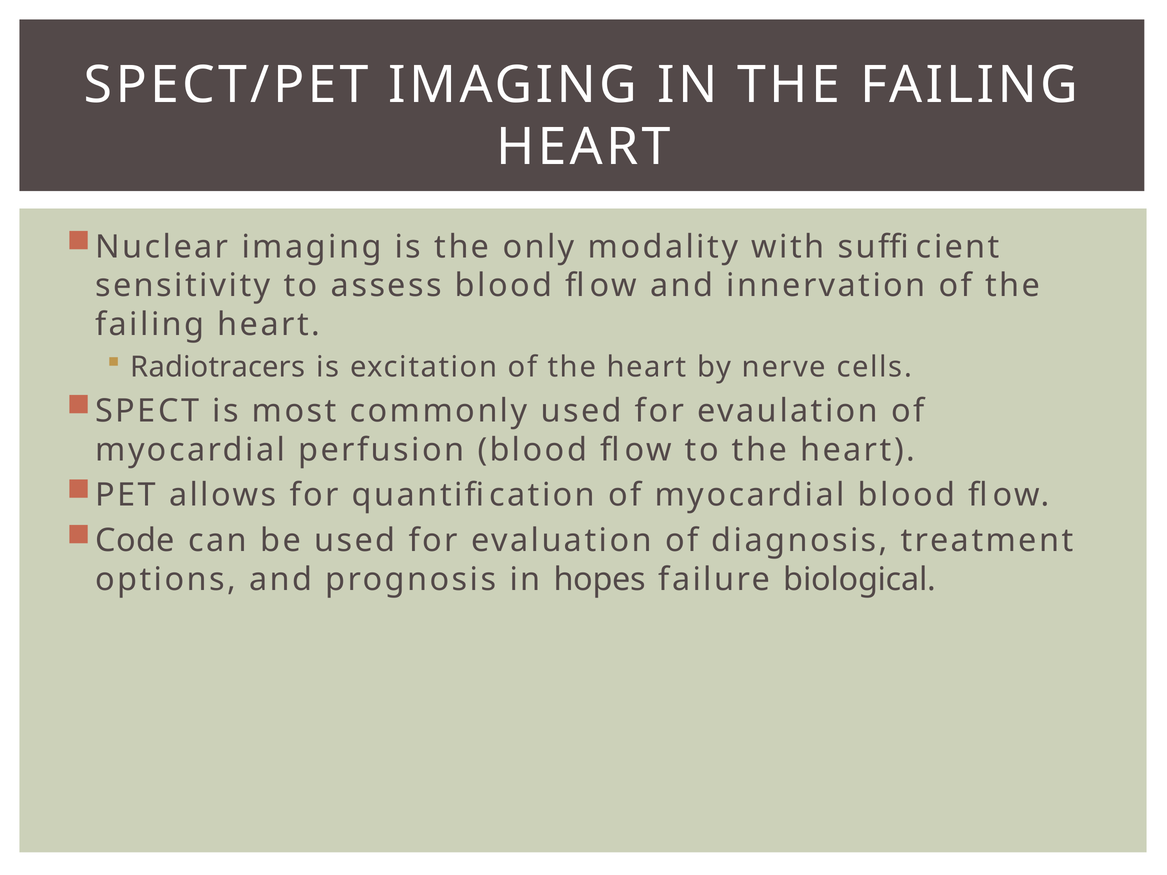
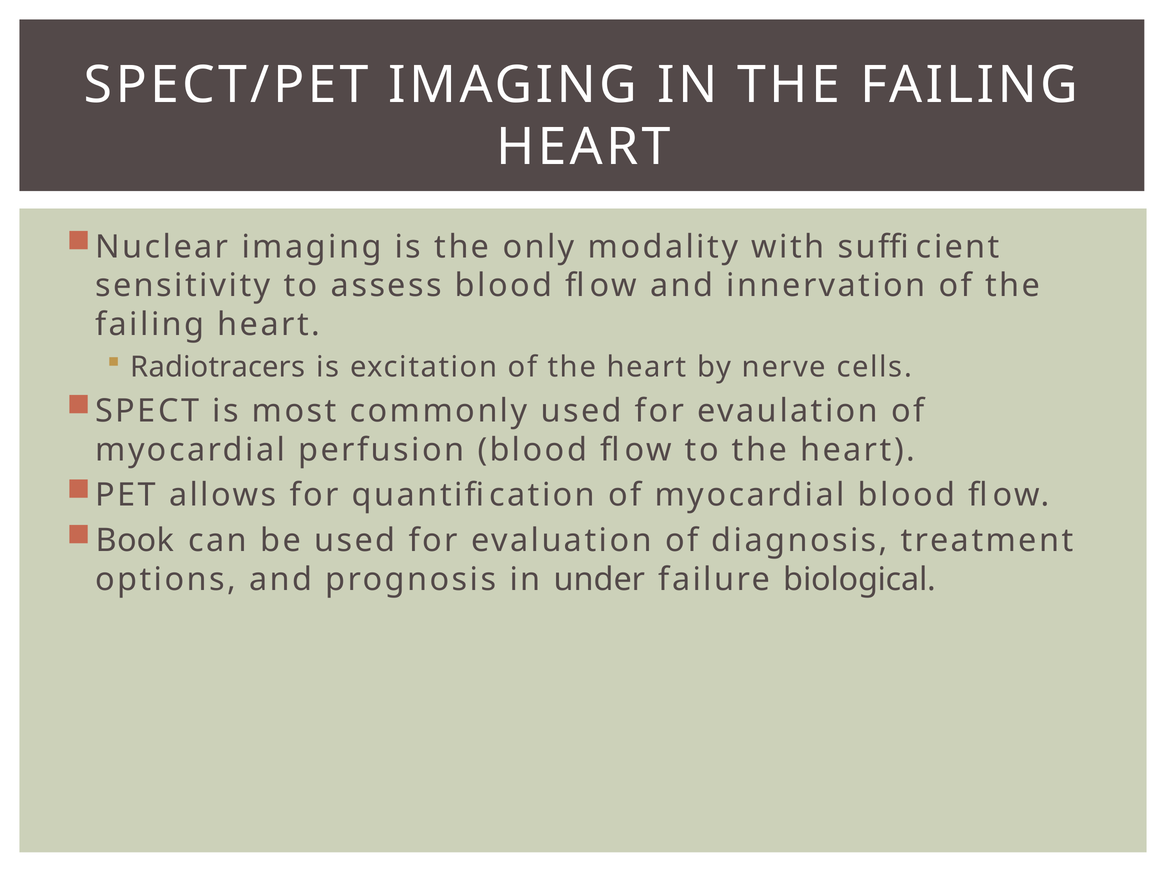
Code: Code -> Book (135, 541)
hopes: hopes -> under (600, 580)
